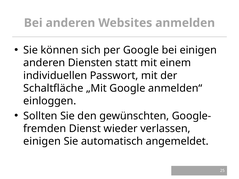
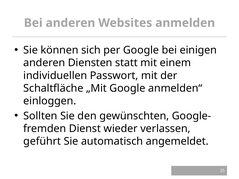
einigen: einigen -> geführt (42, 142)
